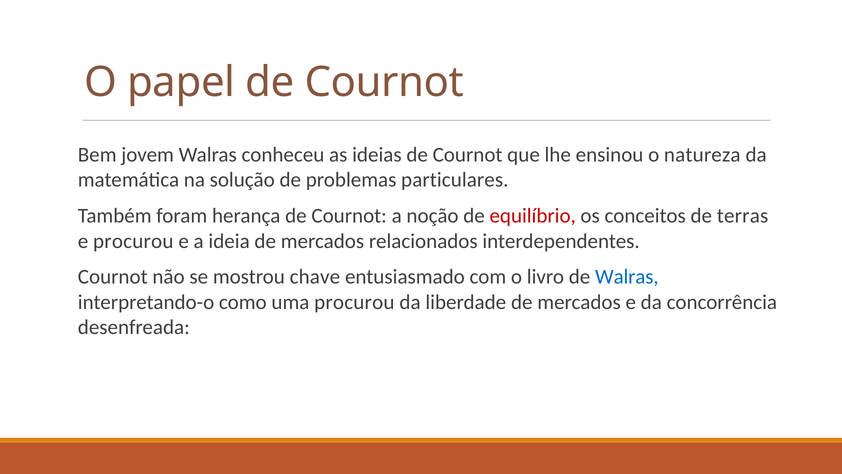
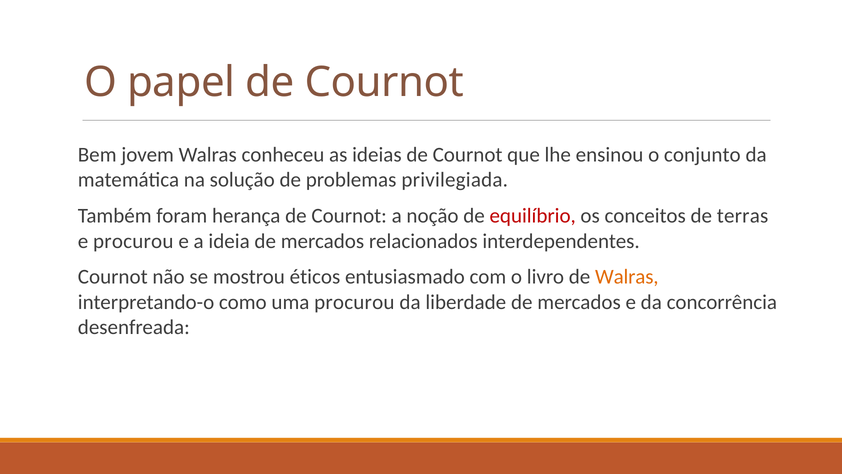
natureza: natureza -> conjunto (702, 155)
particulares: particulares -> privilegiada (455, 180)
chave: chave -> éticos (315, 277)
Walras colour: blue -> orange (627, 277)
